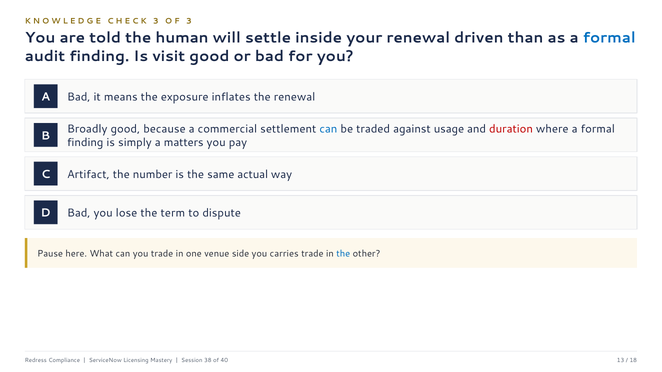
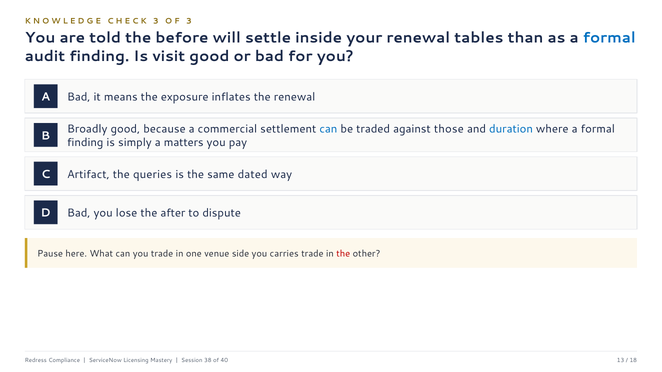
human: human -> before (182, 38)
driven: driven -> tables (479, 38)
usage: usage -> those (449, 129)
duration colour: red -> blue (511, 129)
number: number -> queries (153, 175)
actual: actual -> dated (253, 175)
term: term -> after (173, 213)
the colour: blue -> red (343, 254)
